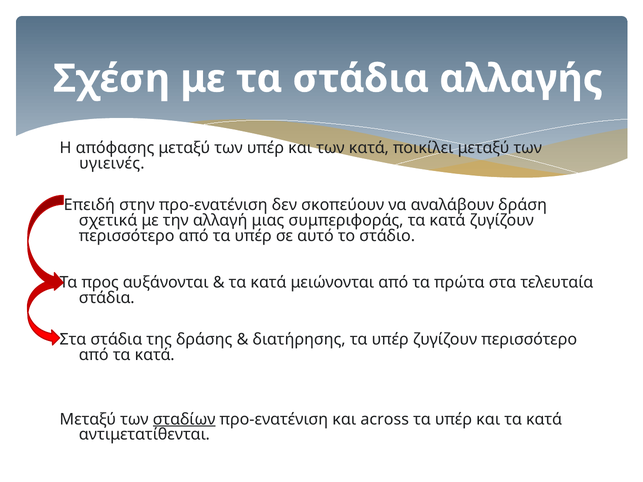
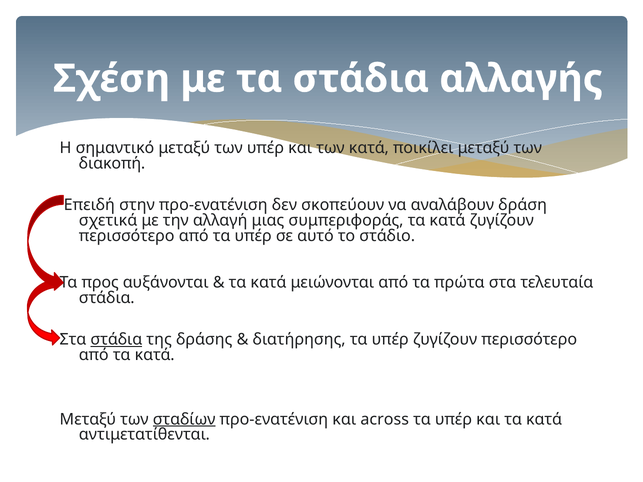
απόφασης: απόφασης -> σημαντικό (115, 148)
υγιεινές: υγιεινές -> διακοπή (112, 164)
στάδια underline: none -> present (116, 340)
